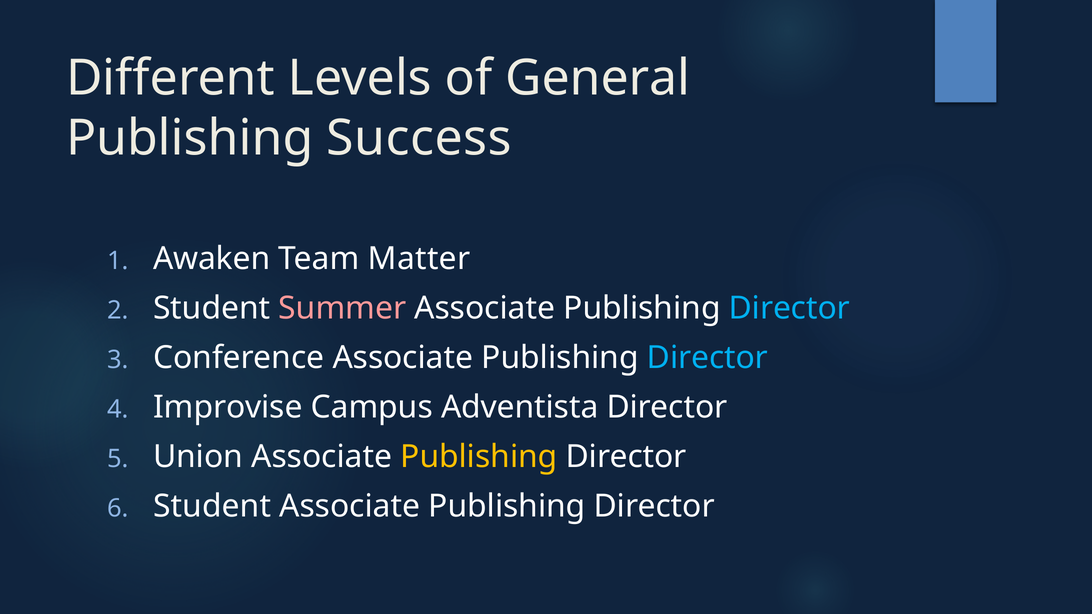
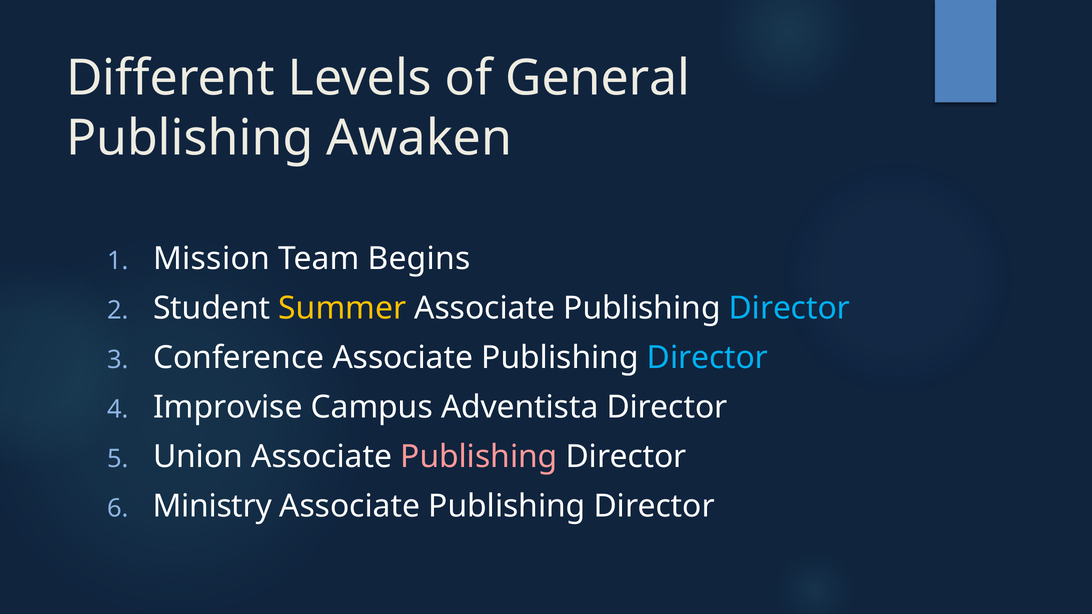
Success: Success -> Awaken (419, 138)
Awaken: Awaken -> Mission (212, 259)
Matter: Matter -> Begins (419, 259)
Summer colour: pink -> yellow (342, 308)
Publishing colour: yellow -> pink (479, 457)
Student: Student -> Ministry (212, 506)
